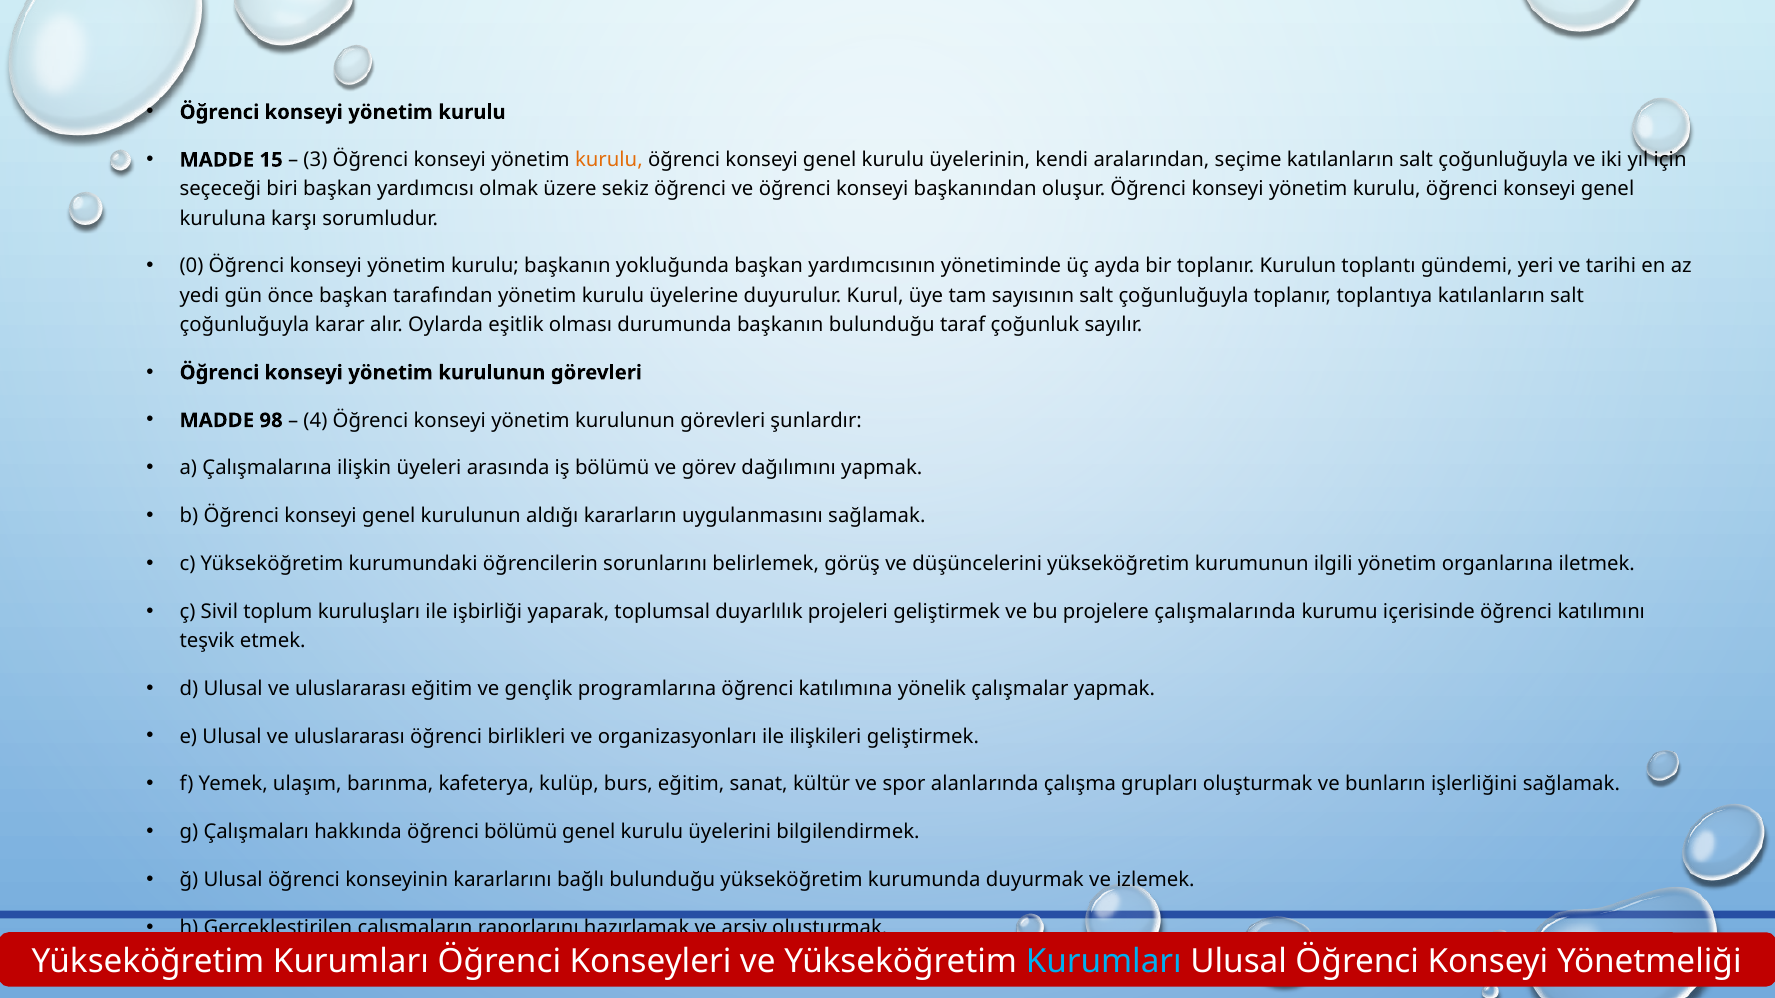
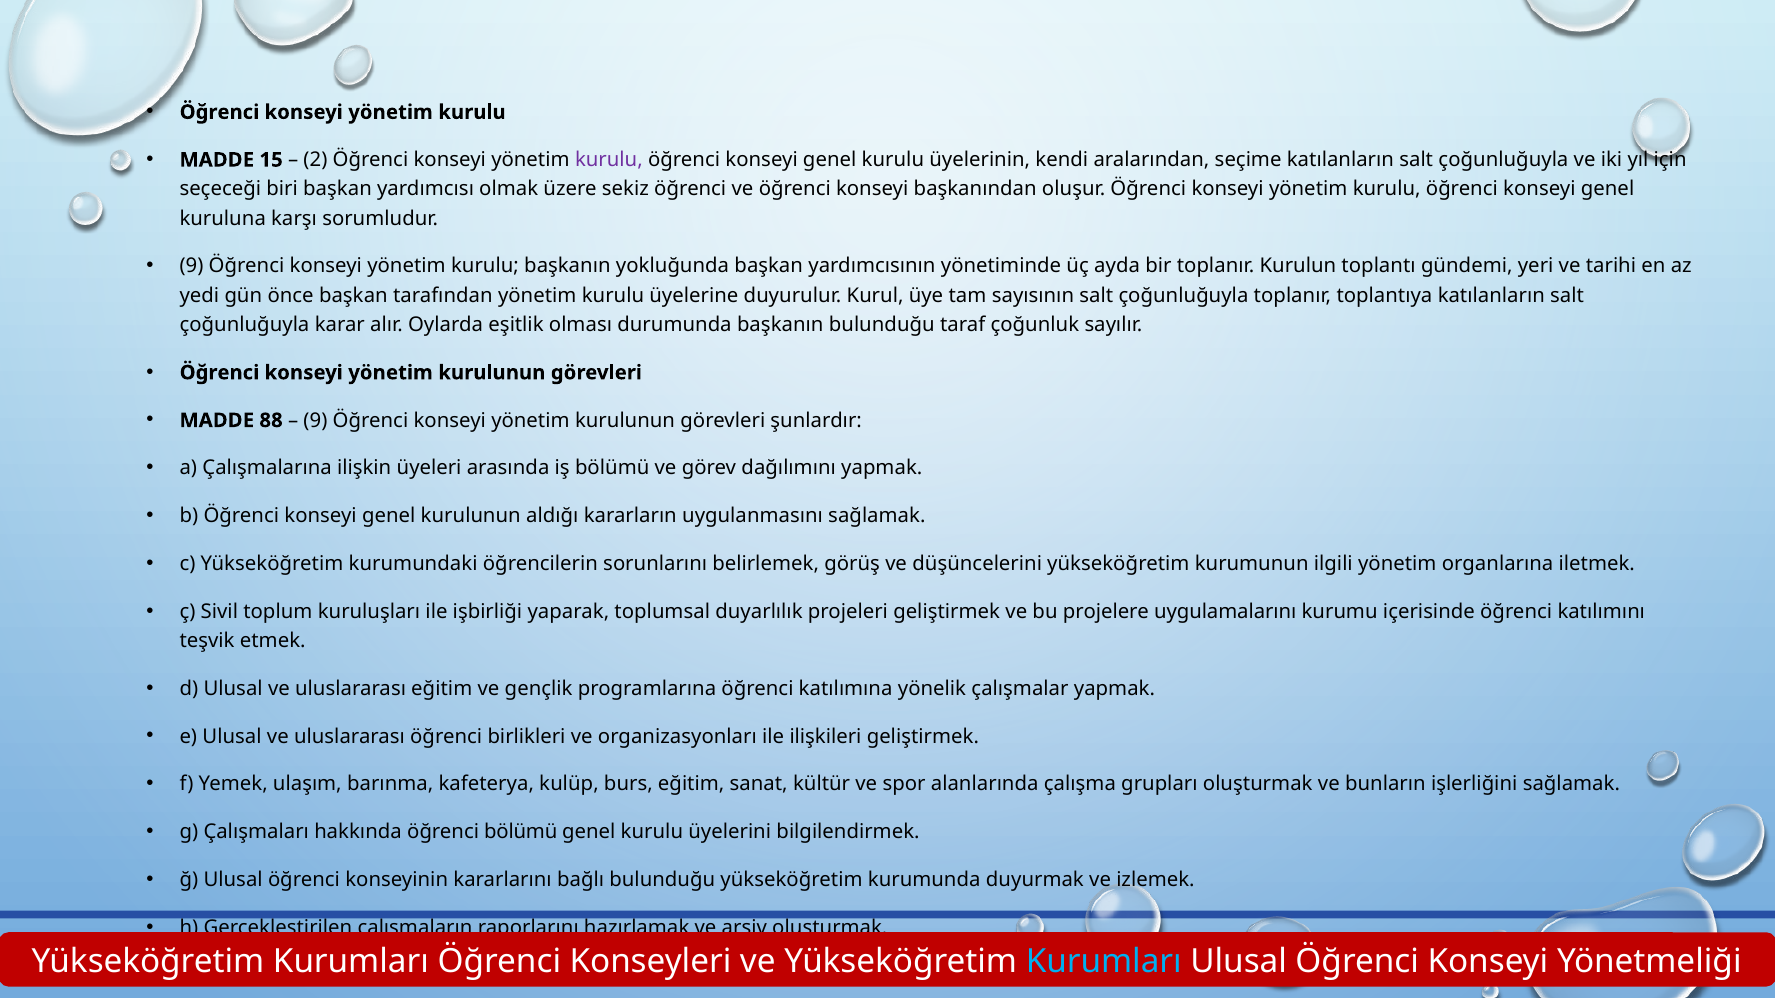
3: 3 -> 2 (315, 160)
kurulu colour: orange -> purple (609, 160)
0: 0 -> 9 (192, 266)
98: 98 -> 88 (271, 421)
4: 4 -> 9 (315, 421)
çalışmalarında: çalışmalarında -> uygulamalarını (1225, 612)
